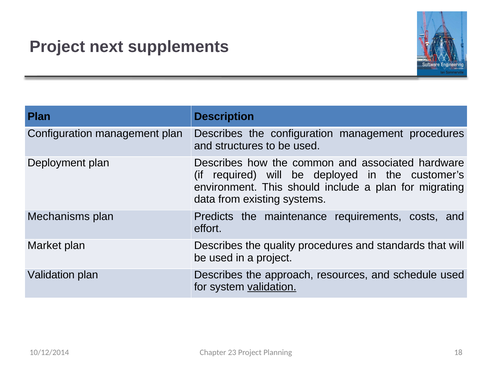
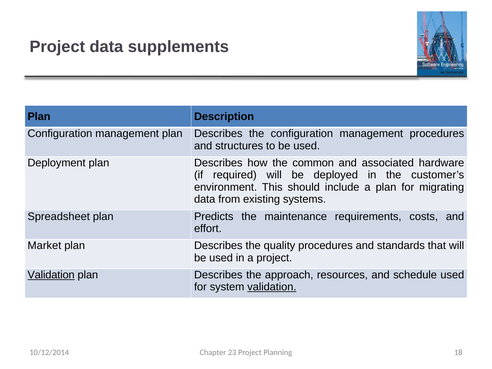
Project next: next -> data (106, 47)
Mechanisms: Mechanisms -> Spreadsheet (59, 216)
Validation underline: none -> present (51, 275)
